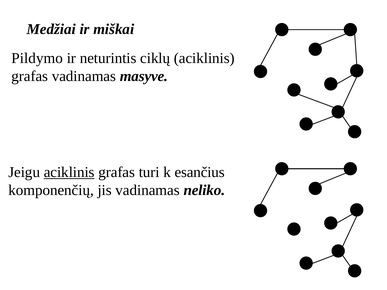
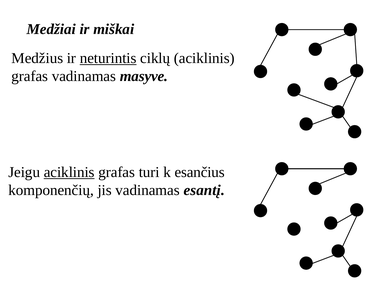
Pildymo: Pildymo -> Medžius (37, 58)
neturintis underline: none -> present (108, 58)
neliko: neliko -> esantį (204, 190)
